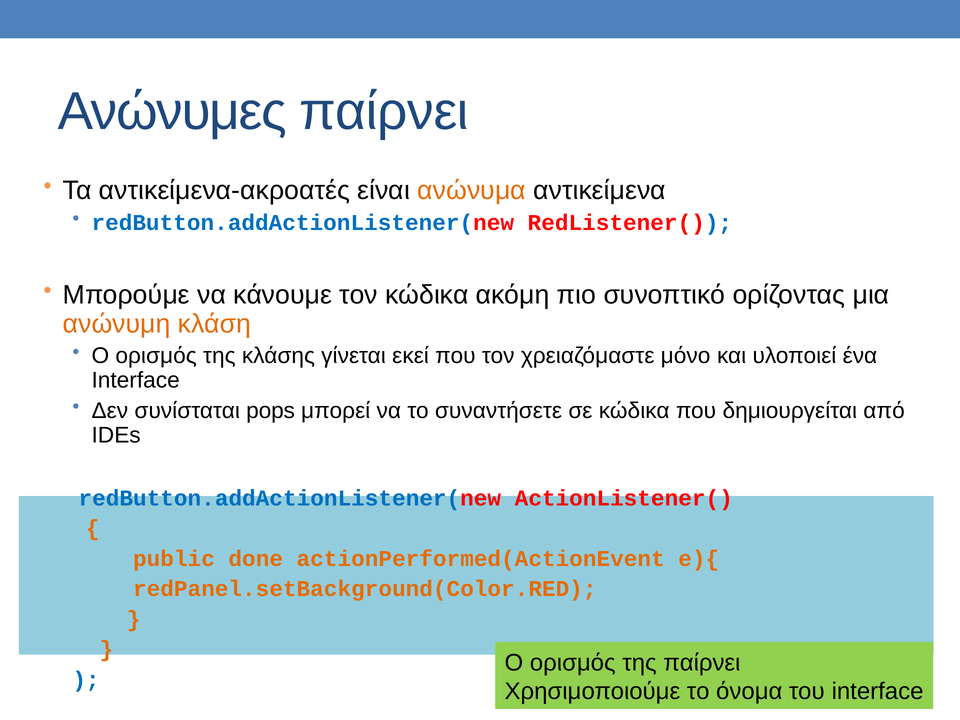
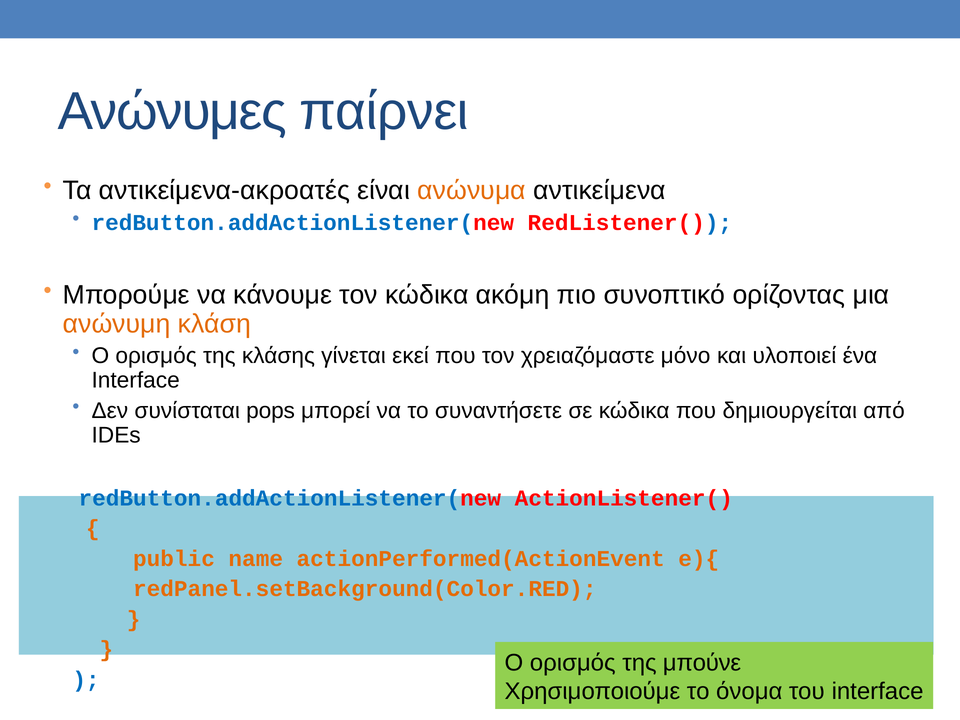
done: done -> name (256, 559)
της παίρνει: παίρνει -> μπούνε (702, 663)
